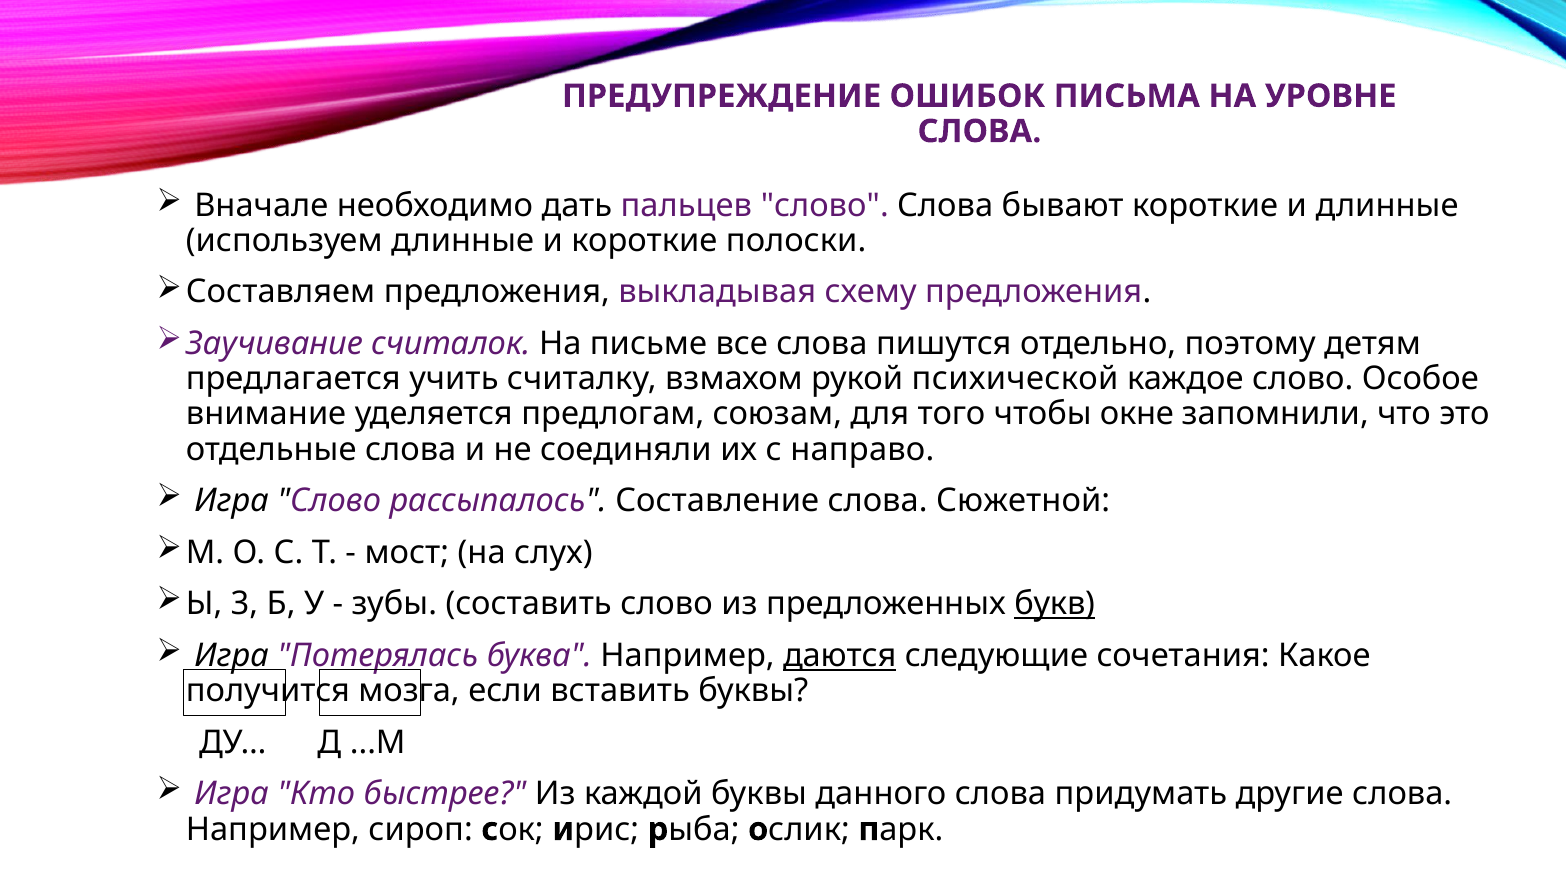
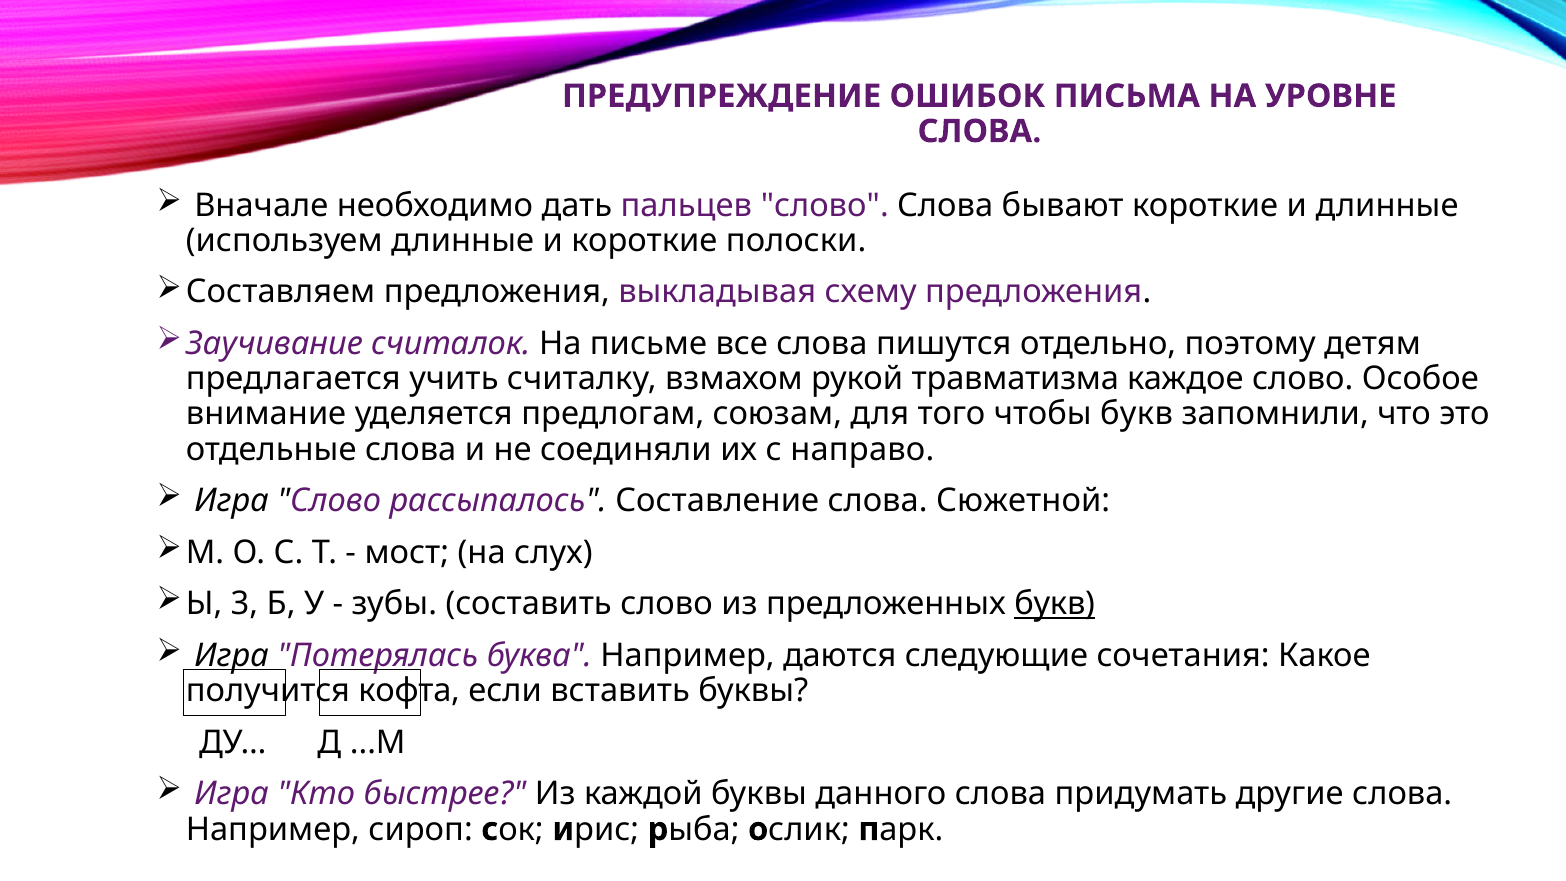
психической: психической -> травматизма (1015, 379)
чтобы окне: окне -> букв (1137, 414)
даются underline: present -> none (840, 656)
мозга: мозга -> кофта (409, 691)
